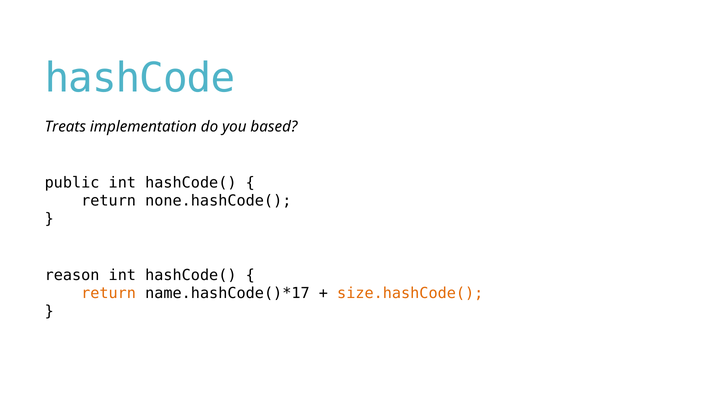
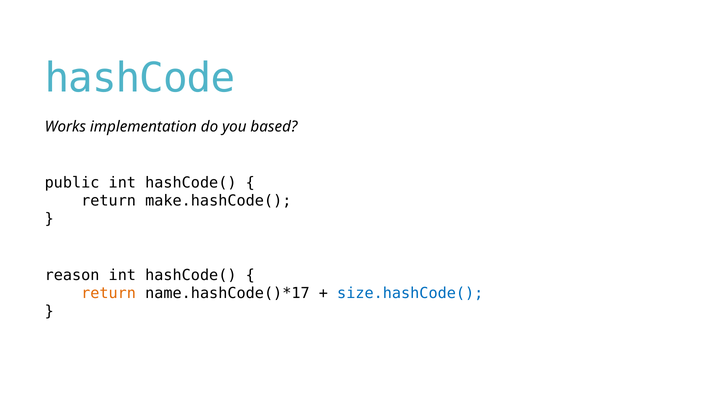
Treats: Treats -> Works (65, 126)
none.hashCode(: none.hashCode( -> make.hashCode( (218, 201)
size.hashCode( colour: orange -> blue (410, 293)
